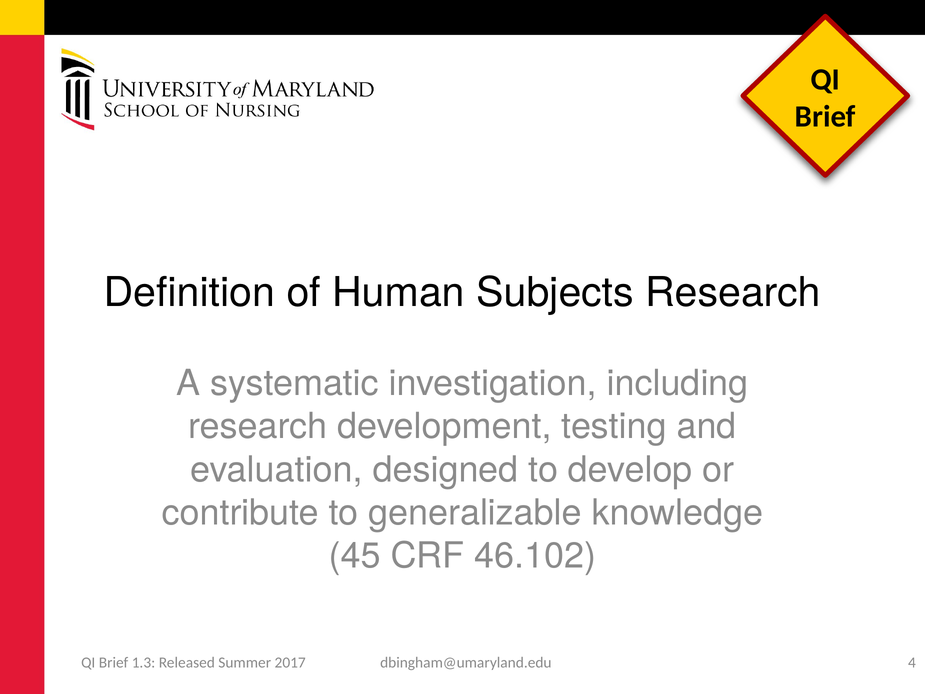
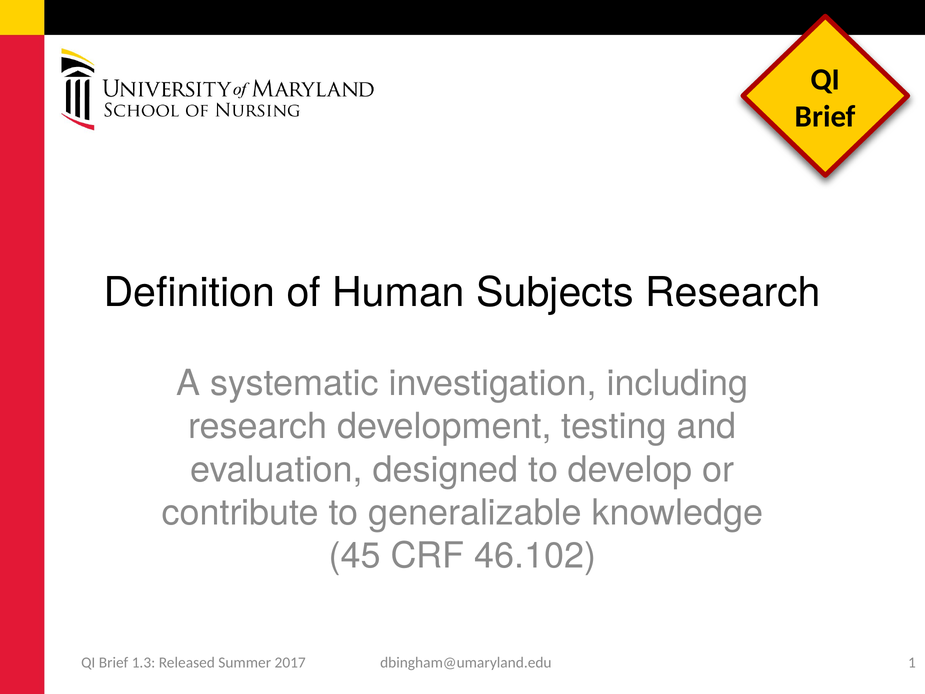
4: 4 -> 1 (912, 662)
